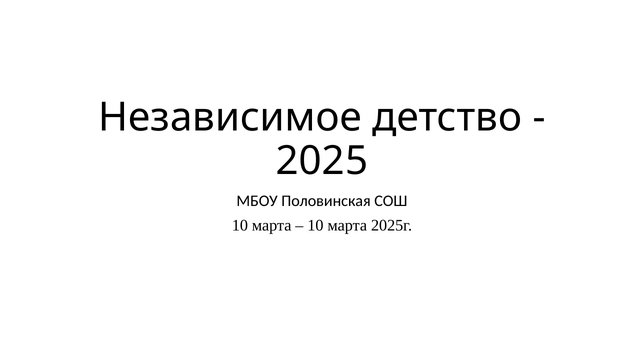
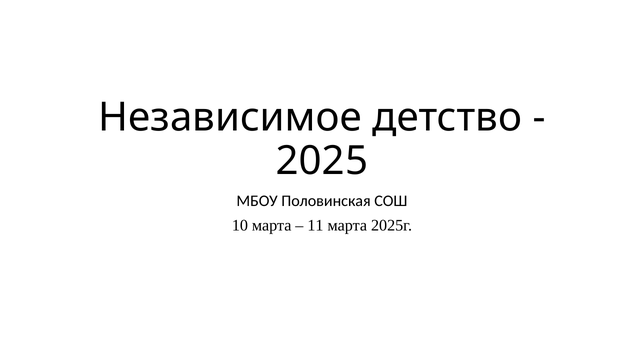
10: 10 -> 11 (315, 225)
